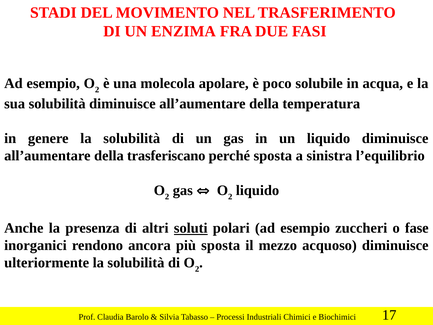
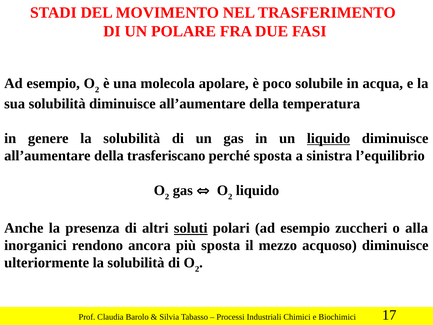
ENZIMA: ENZIMA -> POLARE (184, 31)
liquido underline: none -> present (328, 138)
fase: fase -> alla (417, 228)
